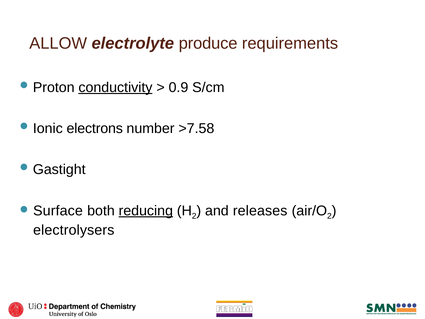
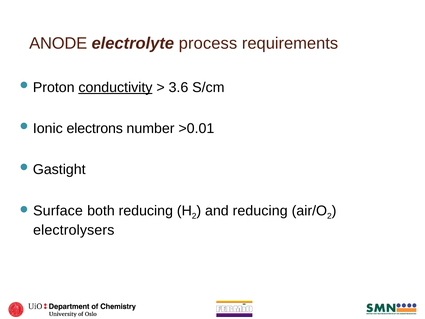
ALLOW: ALLOW -> ANODE (58, 43)
produce: produce -> process (208, 43)
0.9: 0.9 -> 3.6 (178, 87)
>7.58: >7.58 -> >0.01 (196, 128)
reducing underline: present -> none (146, 211)
and releases: releases -> reducing (260, 211)
